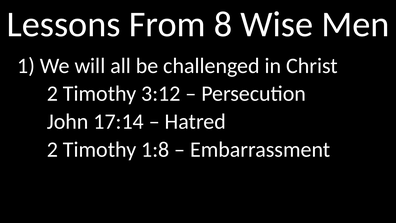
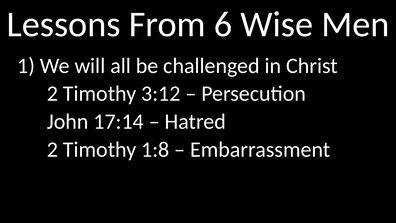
8: 8 -> 6 (223, 24)
